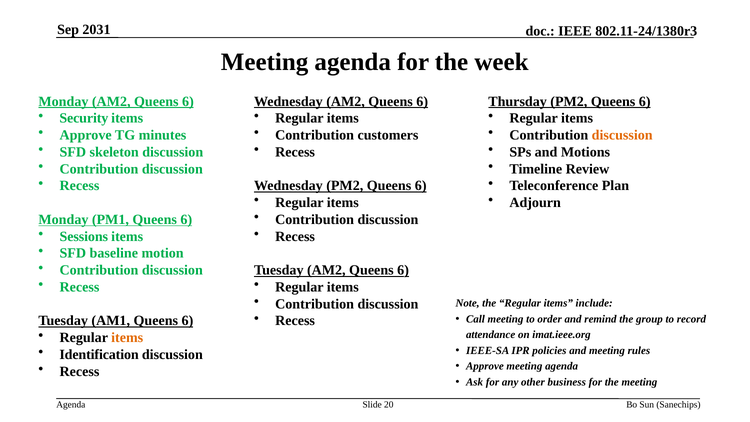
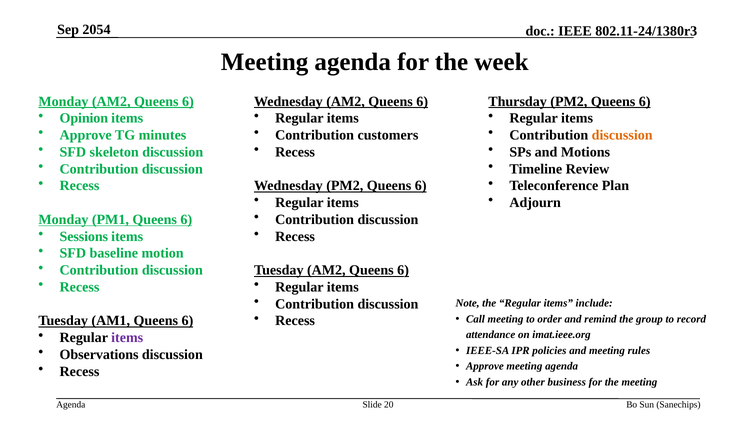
2031: 2031 -> 2054 (96, 30)
Security: Security -> Opinion (84, 118)
items colour: orange -> purple (127, 338)
Identification: Identification -> Observations (99, 354)
